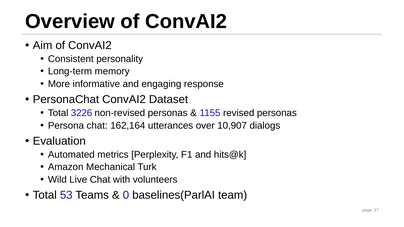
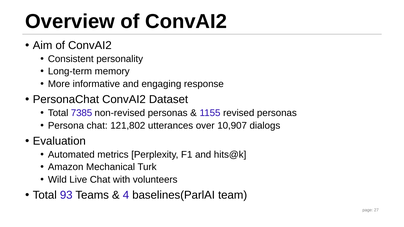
3226: 3226 -> 7385 (82, 113)
162,164: 162,164 -> 121,802 (128, 126)
53: 53 -> 93 (66, 195)
0: 0 -> 4 (126, 195)
